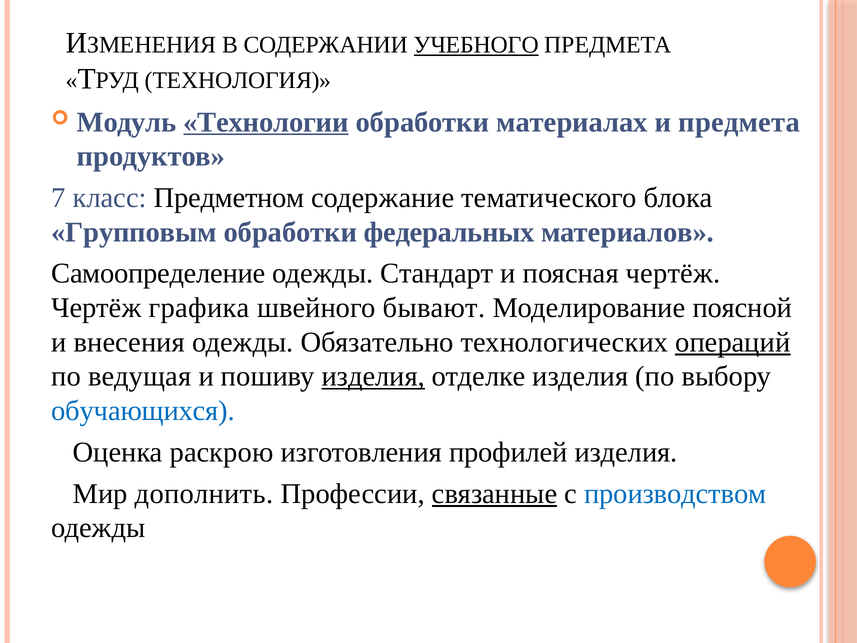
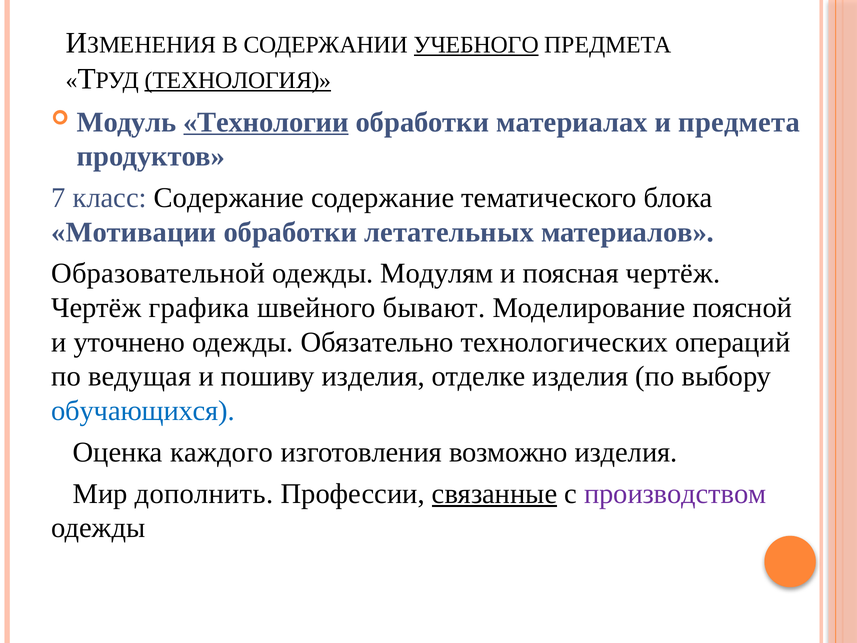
ТЕХНОЛОГИЯ underline: none -> present (238, 81)
класс Предметном: Предметном -> Содержание (229, 198)
Групповым: Групповым -> Мотивации (134, 232)
федеральных: федеральных -> летательных (449, 232)
Самоопределение: Самоопределение -> Образовательной (158, 273)
Стандарт: Стандарт -> Модулям (437, 273)
внесения: внесения -> уточнено (129, 342)
операций underline: present -> none (733, 342)
изделия underline: present -> none (373, 376)
раскрою: раскрою -> каждого (221, 452)
профилей: профилей -> возможно (508, 452)
производством colour: blue -> purple (675, 493)
